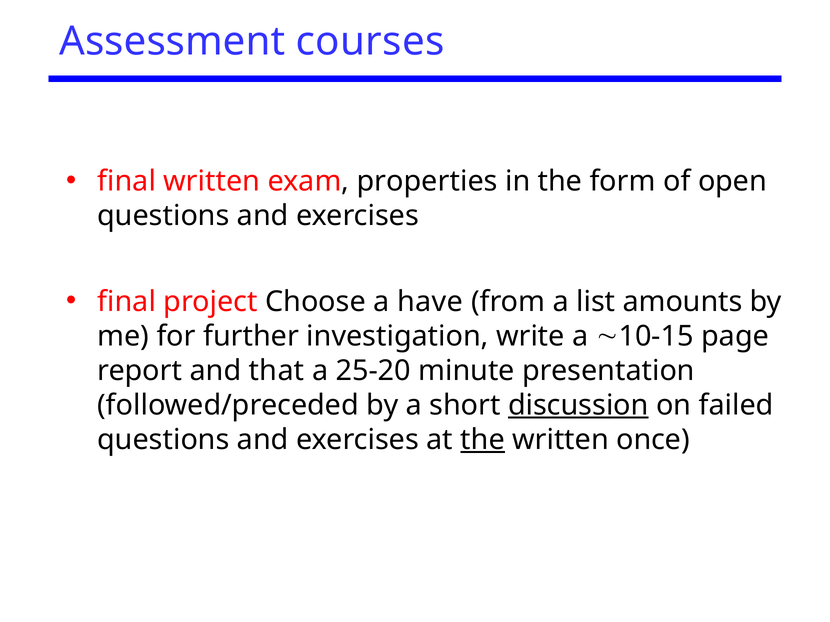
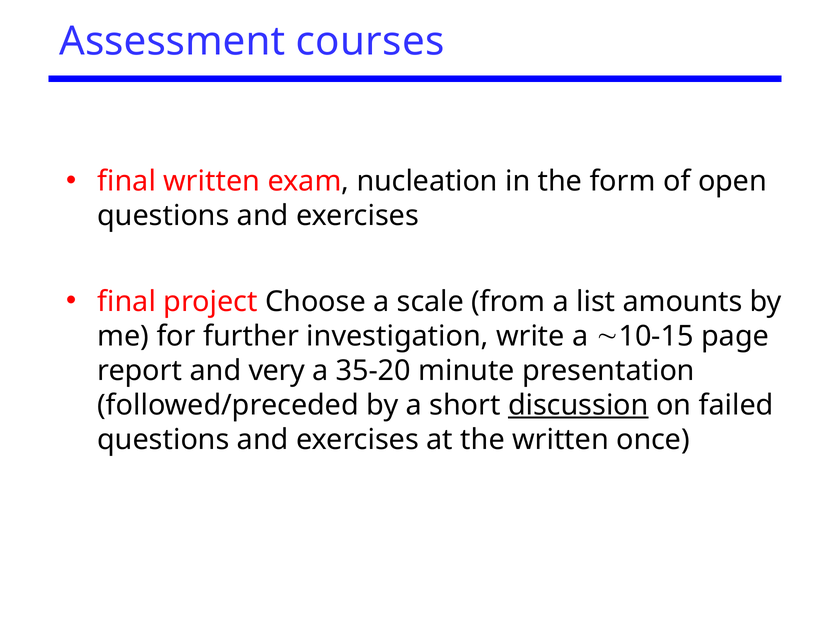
properties: properties -> nucleation (427, 181)
have: have -> scale (430, 302)
that: that -> very (277, 371)
25-20: 25-20 -> 35-20 (373, 371)
the underline: present -> none (483, 440)
